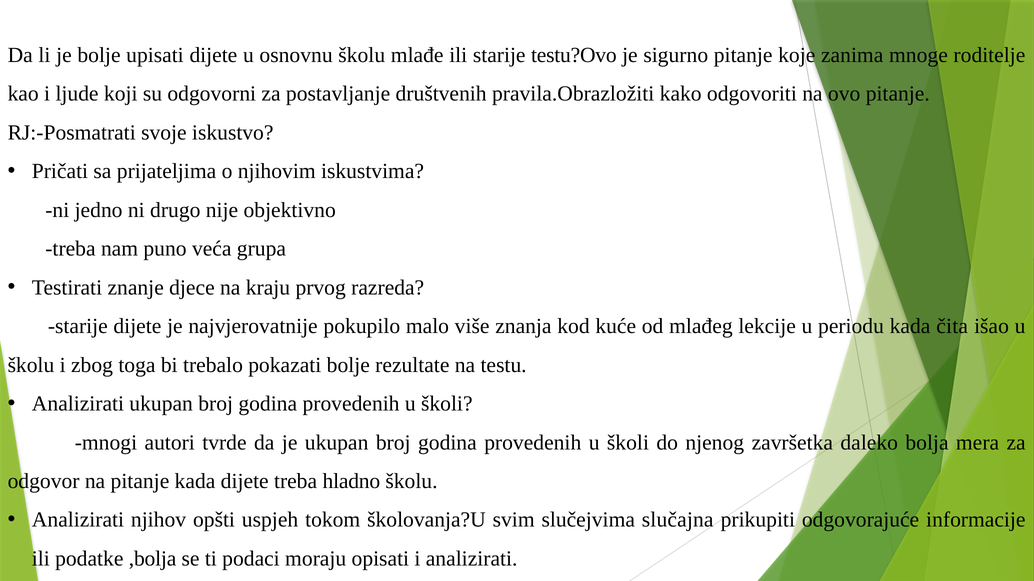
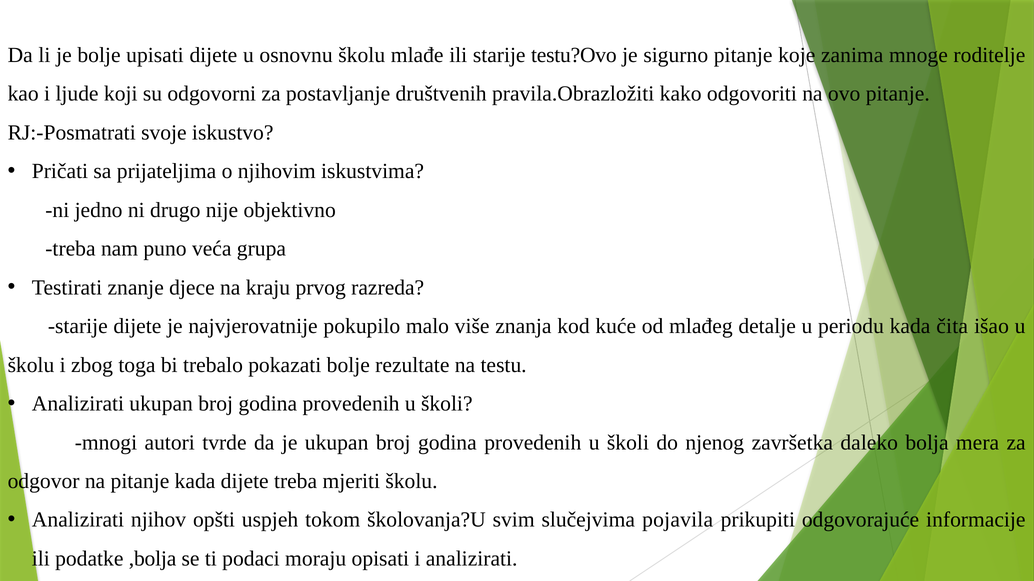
lekcije: lekcije -> detalje (767, 327)
hladno: hladno -> mjeriti (351, 482)
slučajna: slučajna -> pojavila (678, 520)
